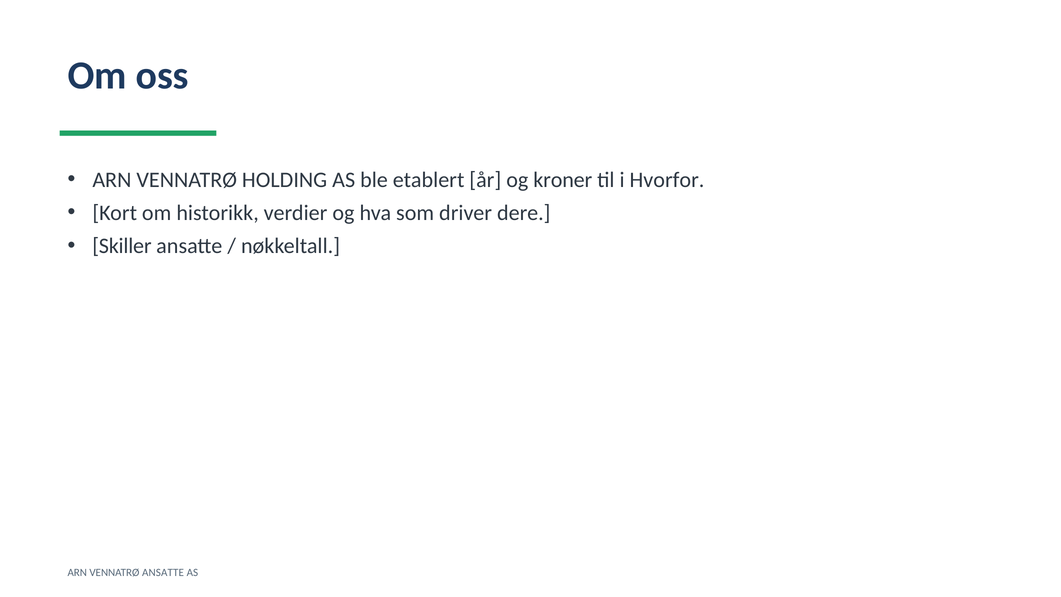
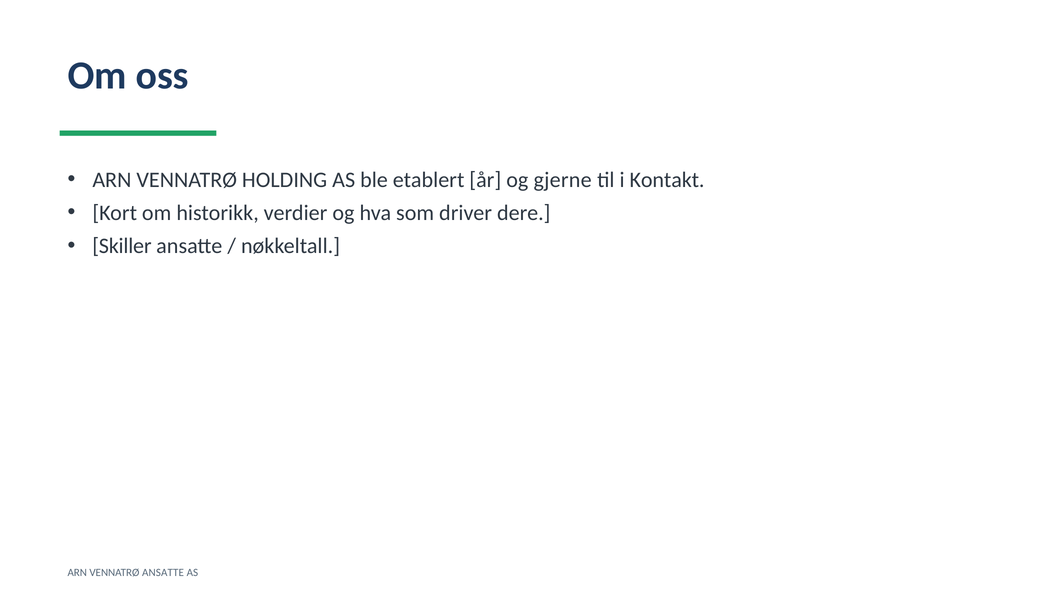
kroner: kroner -> gjerne (563, 180)
Hvorfor: Hvorfor -> Kontakt (667, 180)
